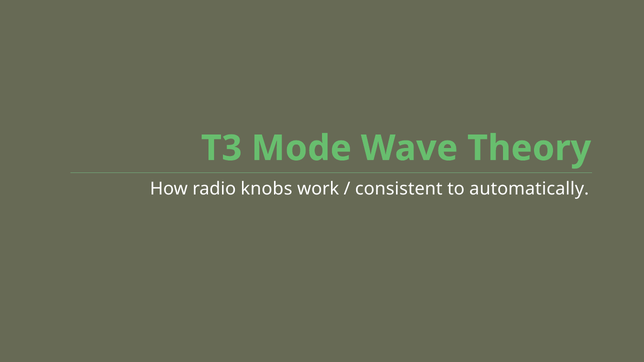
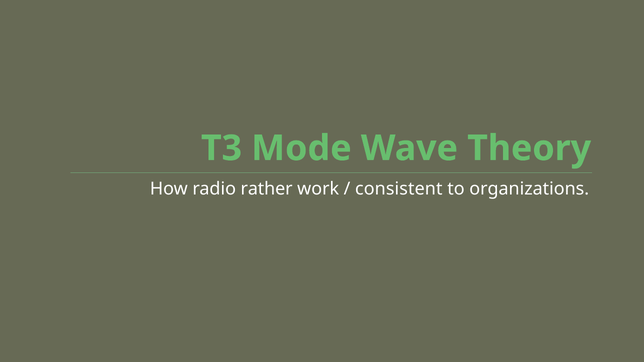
knobs: knobs -> rather (267, 189)
automatically: automatically -> organizations (529, 189)
